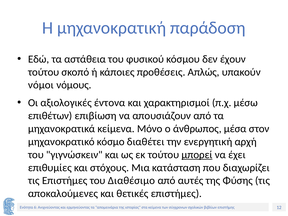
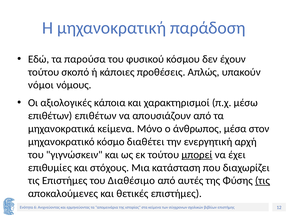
αστάθεια: αστάθεια -> παρούσα (85, 59)
έντονα: έντονα -> κάποια (110, 103)
επιθέτων επιβίωση: επιβίωση -> επιθέτων (96, 116)
τις underline: none -> present (263, 181)
